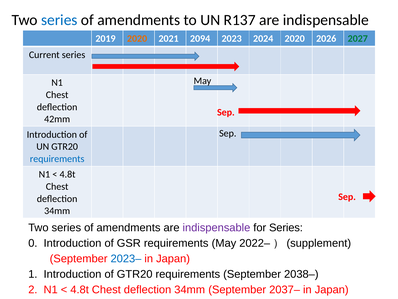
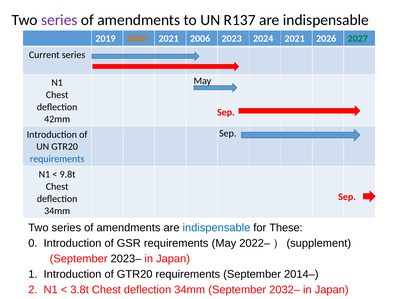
series colour: blue -> purple (59, 20)
2094: 2094 -> 2006 (200, 39)
2024 2020: 2020 -> 2021 (295, 39)
4.8t: 4.8t -> 9.8t (68, 174)
indispensable colour: purple -> blue (216, 227)
for Series: Series -> These (286, 227)
2023– colour: blue -> black (126, 258)
2038–: 2038– -> 2014– (301, 274)
4.8t: 4.8t -> 3.8t (80, 289)
2037–: 2037– -> 2032– (285, 289)
